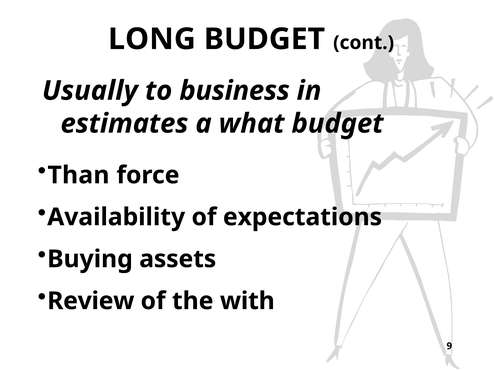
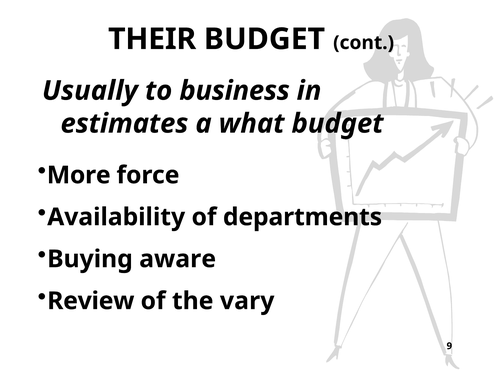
LONG: LONG -> THEIR (152, 39)
Than: Than -> More (79, 175)
expectations: expectations -> departments (303, 217)
assets: assets -> aware (178, 259)
with: with -> vary (247, 301)
